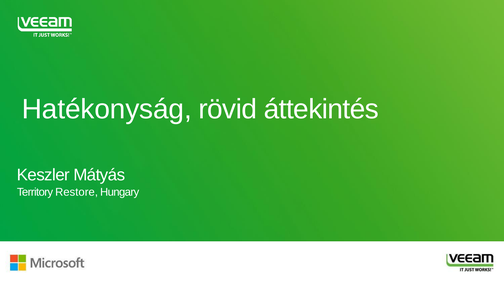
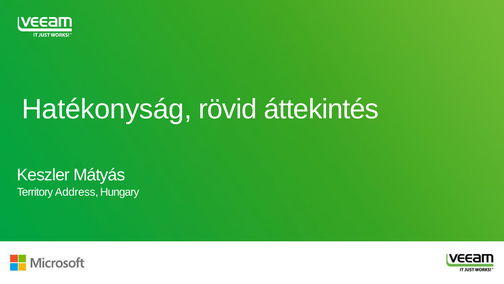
Restore: Restore -> Address (77, 192)
